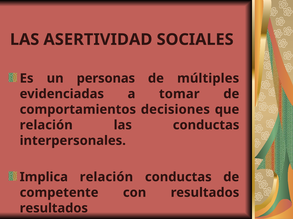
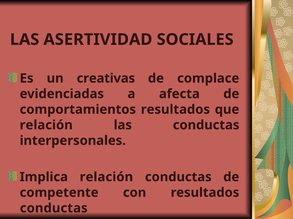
personas: personas -> creativas (106, 79)
múltiples: múltiples -> complace (208, 79)
tomar: tomar -> afecta (179, 94)
comportamientos decisiones: decisiones -> resultados (175, 110)
resultados: resultados -> conductas (54, 209)
